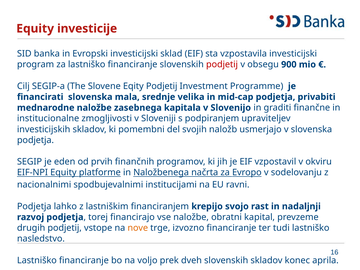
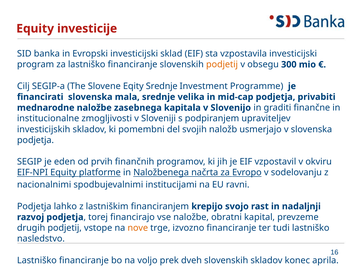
podjetij colour: red -> orange (222, 65)
900: 900 -> 300 (289, 65)
Eqity Podjetij: Podjetij -> Srednje (162, 86)
